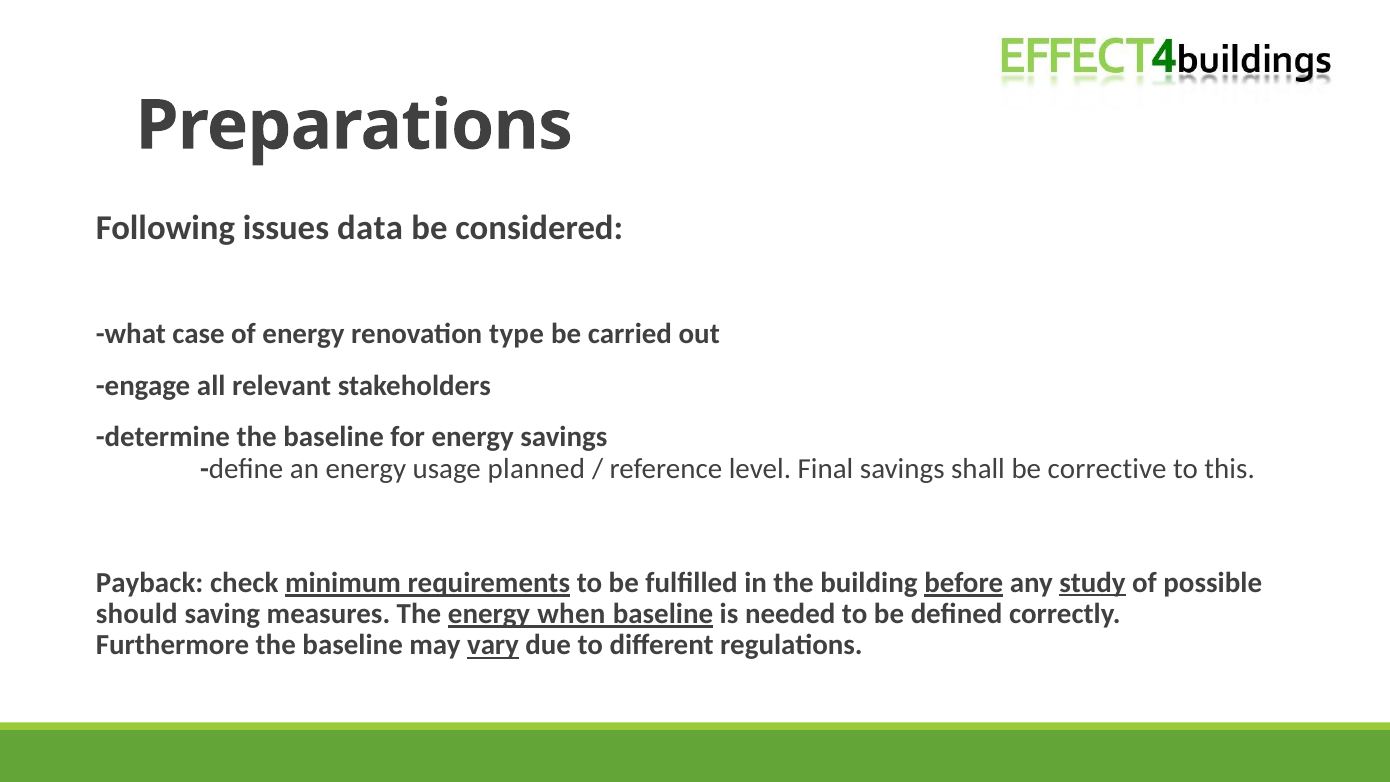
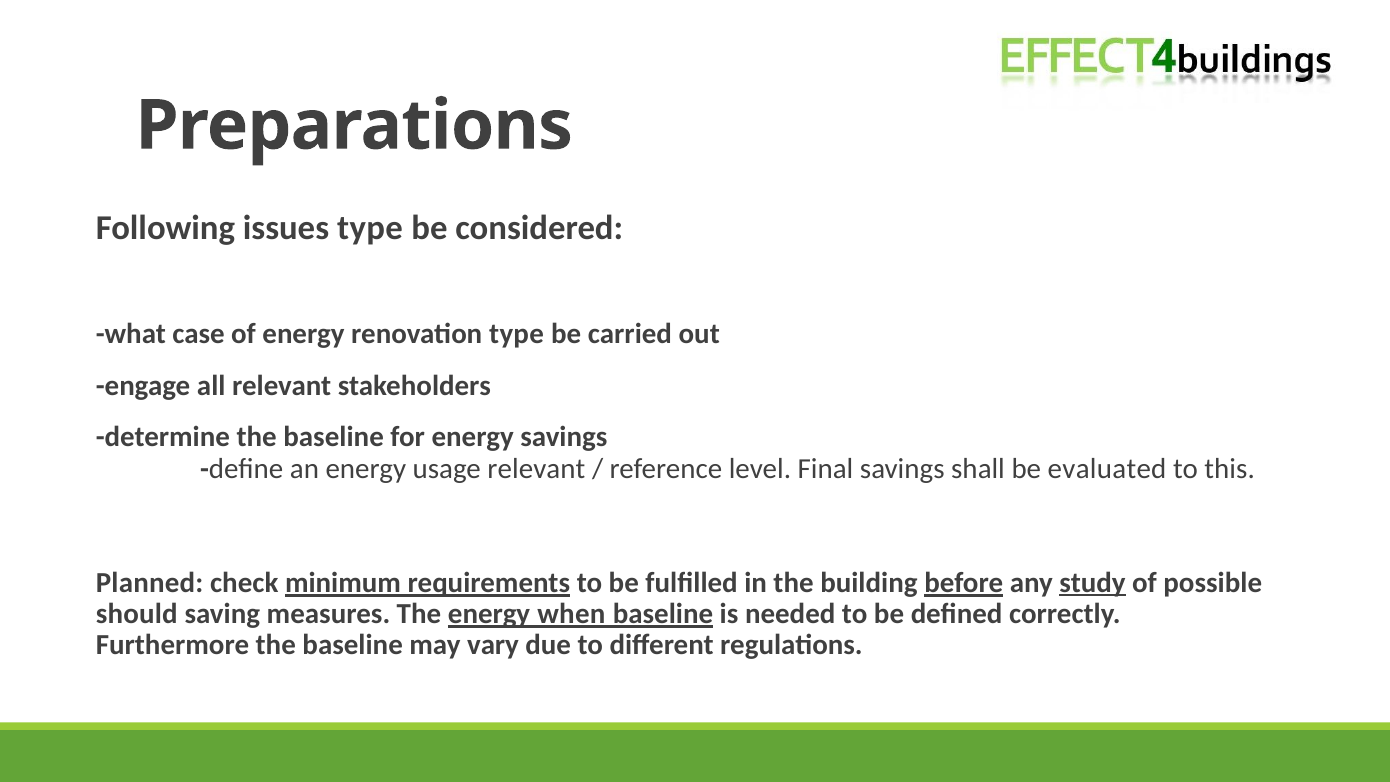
issues data: data -> type (370, 228)
usage planned: planned -> relevant (536, 468)
corrective: corrective -> evaluated (1107, 468)
Payback: Payback -> Planned (150, 583)
vary underline: present -> none (493, 645)
